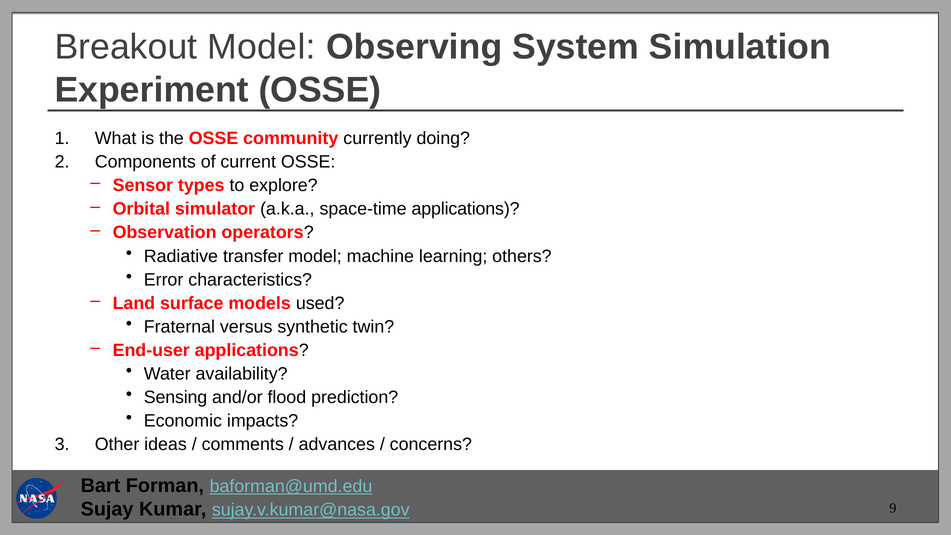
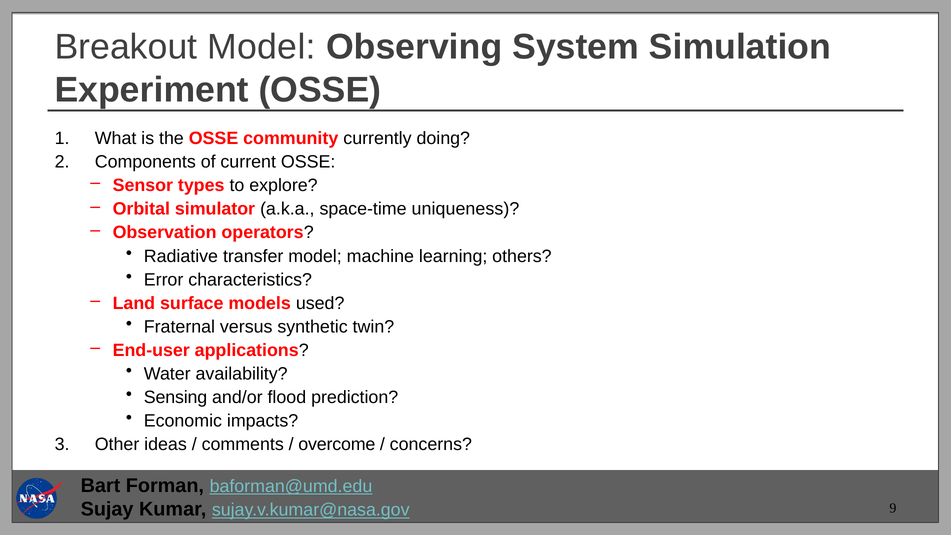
space-time applications: applications -> uniqueness (465, 209)
advances: advances -> overcome (337, 444)
